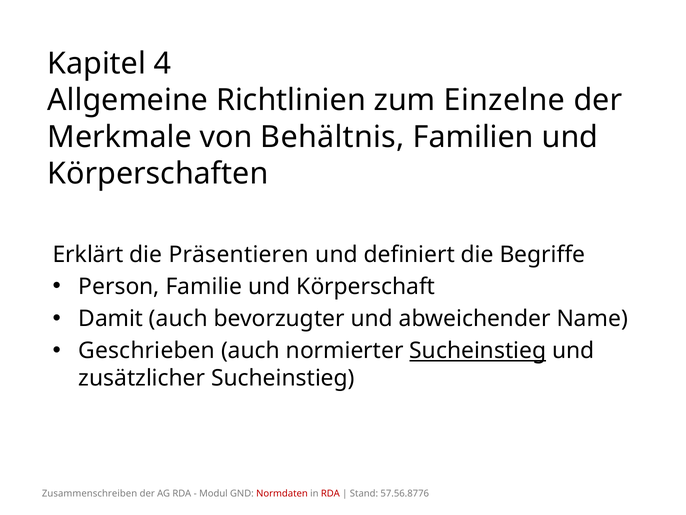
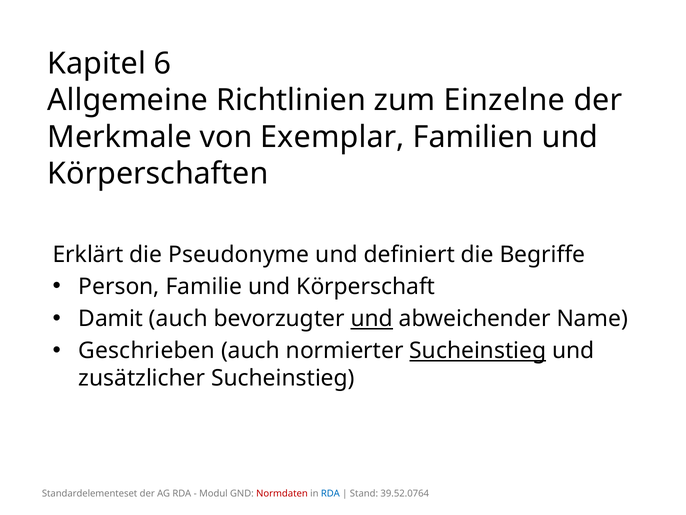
4: 4 -> 6 (163, 64)
Behältnis: Behältnis -> Exemplar (333, 137)
Präsentieren: Präsentieren -> Pseudonyme (239, 254)
und underline: none -> present (372, 318)
Zusammenschreiben: Zusammenschreiben -> Standardelementeset (90, 493)
RDA colour: red -> blue (330, 493)
57.56.8776: 57.56.8776 -> 39.52.0764 (405, 493)
